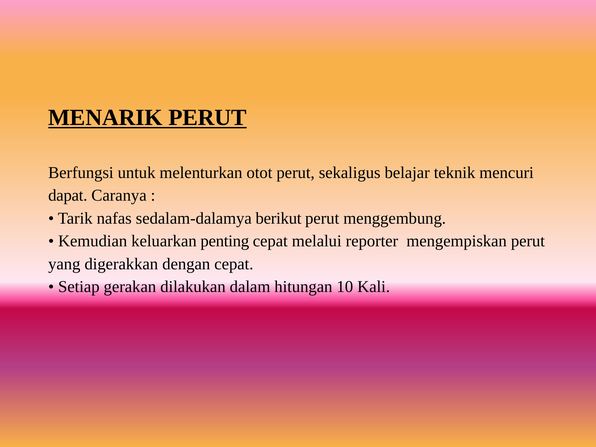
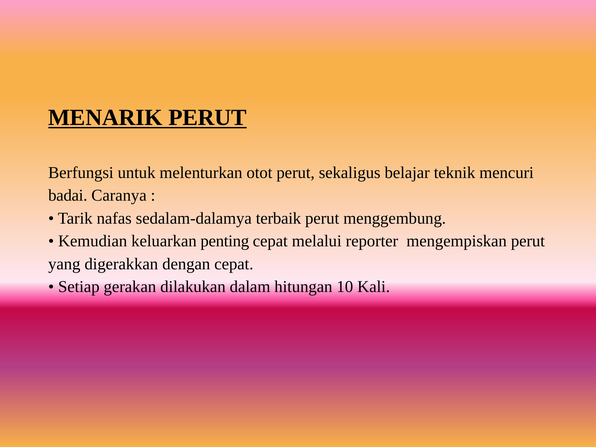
dapat: dapat -> badai (68, 195)
berikut: berikut -> terbaik (279, 218)
